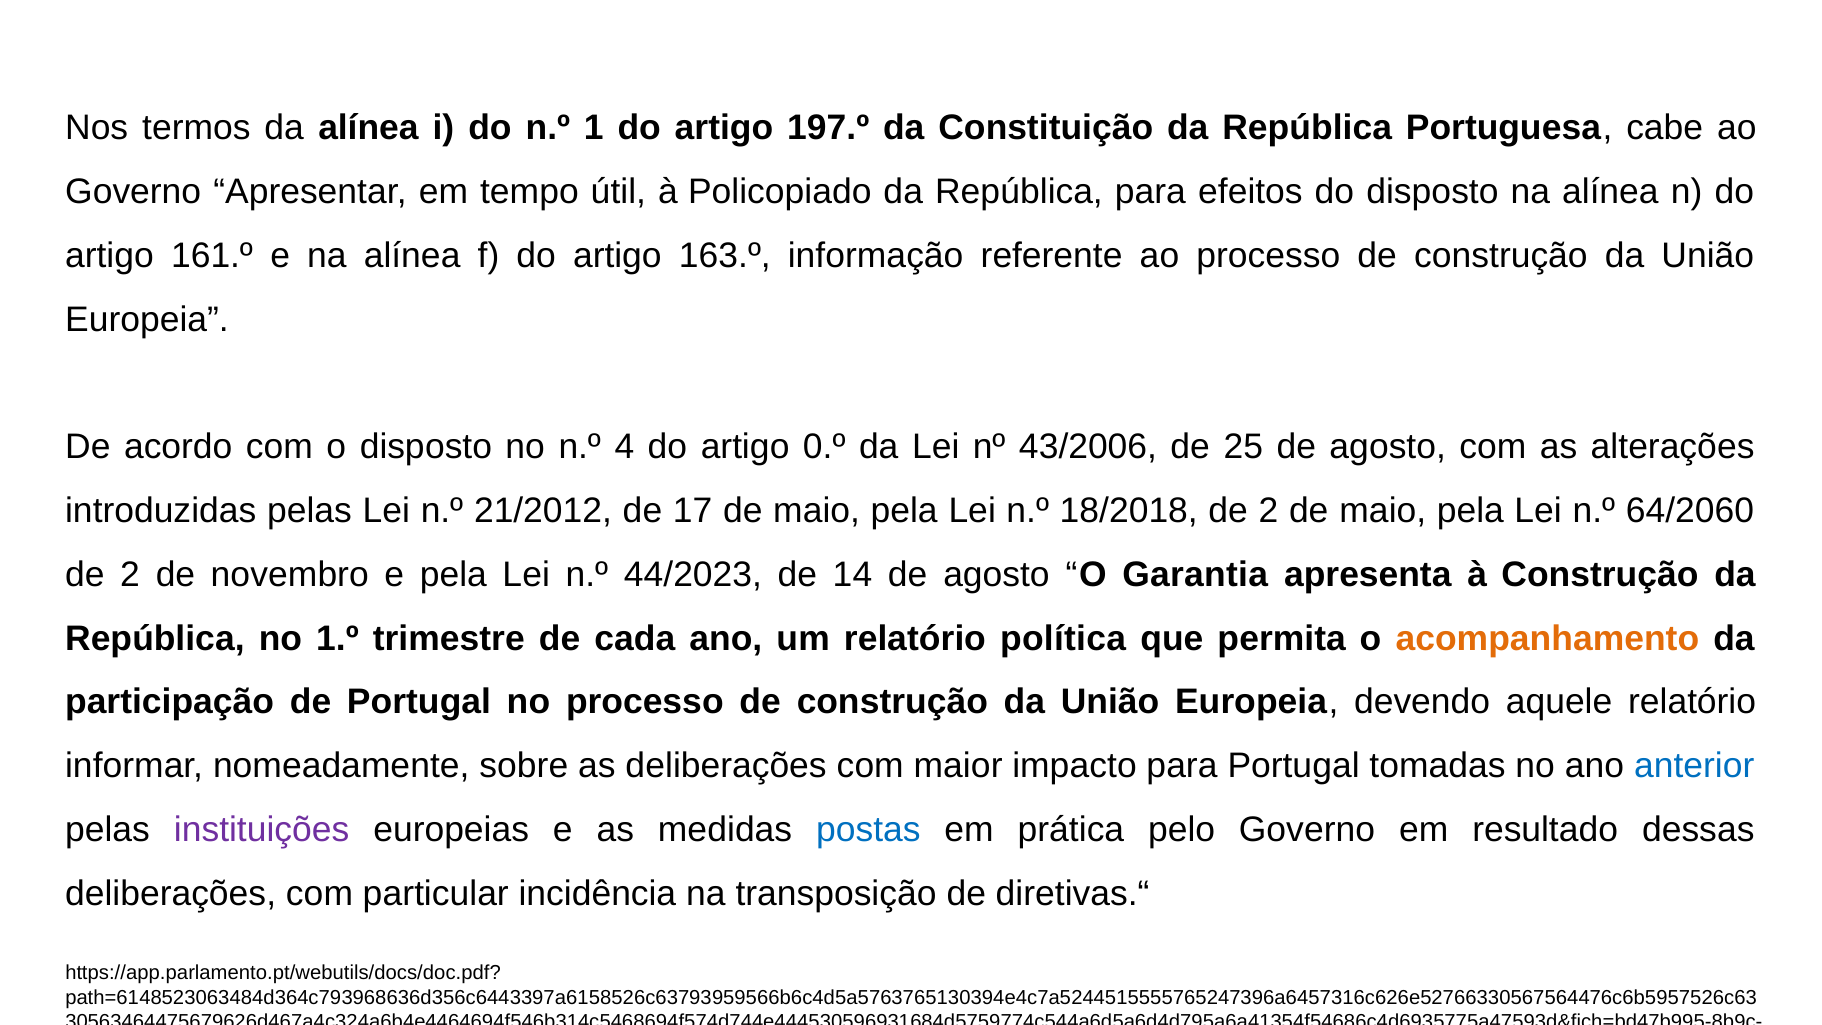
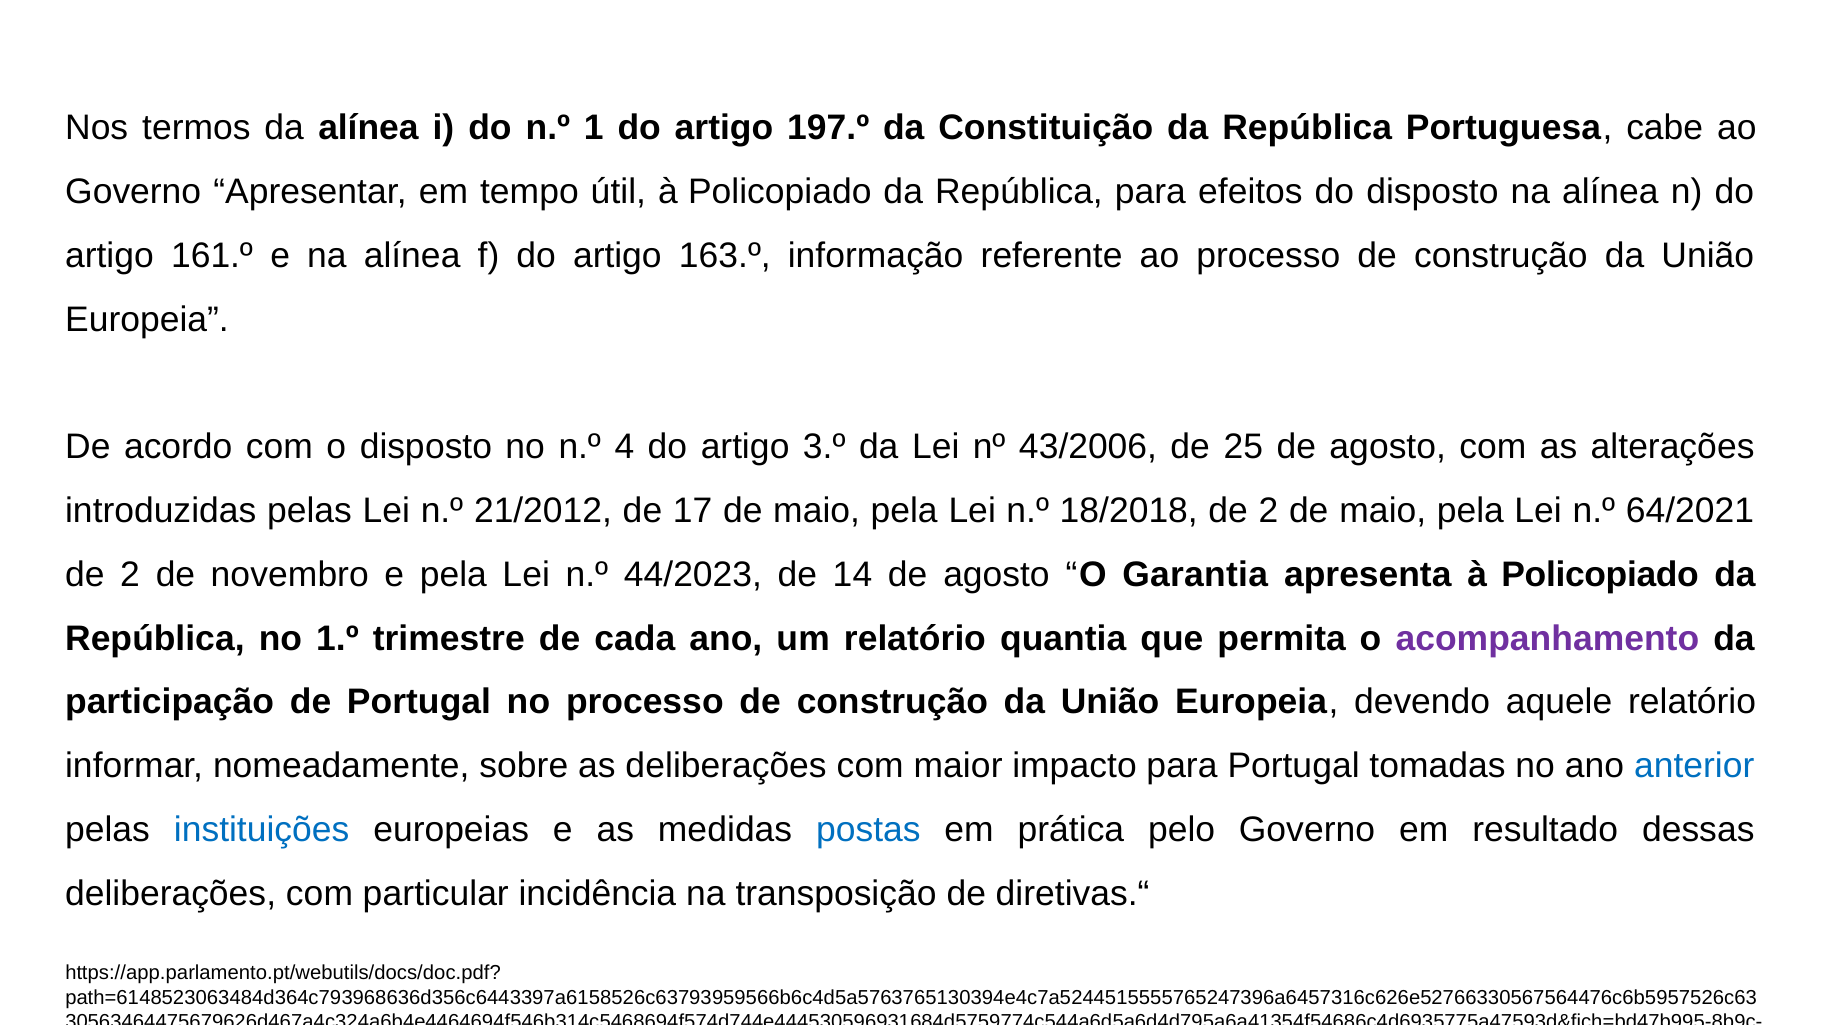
0.º: 0.º -> 3.º (824, 447)
64/2060: 64/2060 -> 64/2021 (1690, 511)
apresenta à Construção: Construção -> Policopiado (1600, 575)
política: política -> quantia (1063, 638)
acompanhamento colour: orange -> purple (1547, 638)
instituições colour: purple -> blue (262, 830)
